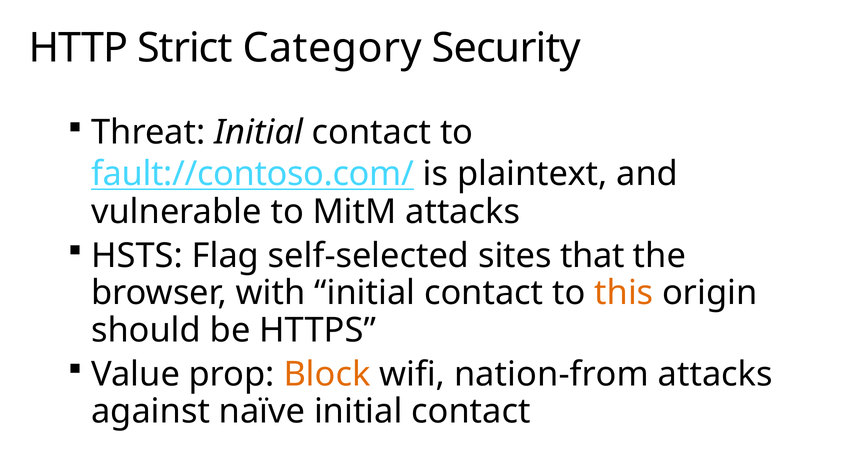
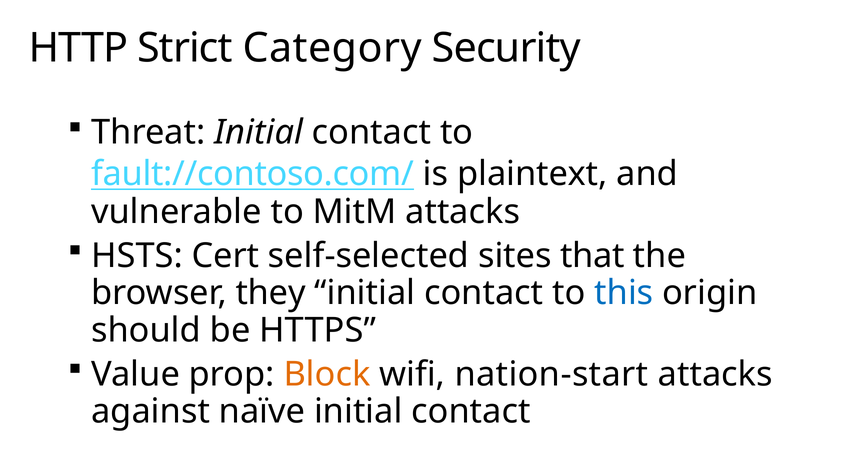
Flag: Flag -> Cert (225, 256)
with: with -> they (271, 293)
this colour: orange -> blue (624, 293)
nation-from: nation-from -> nation-start (551, 374)
